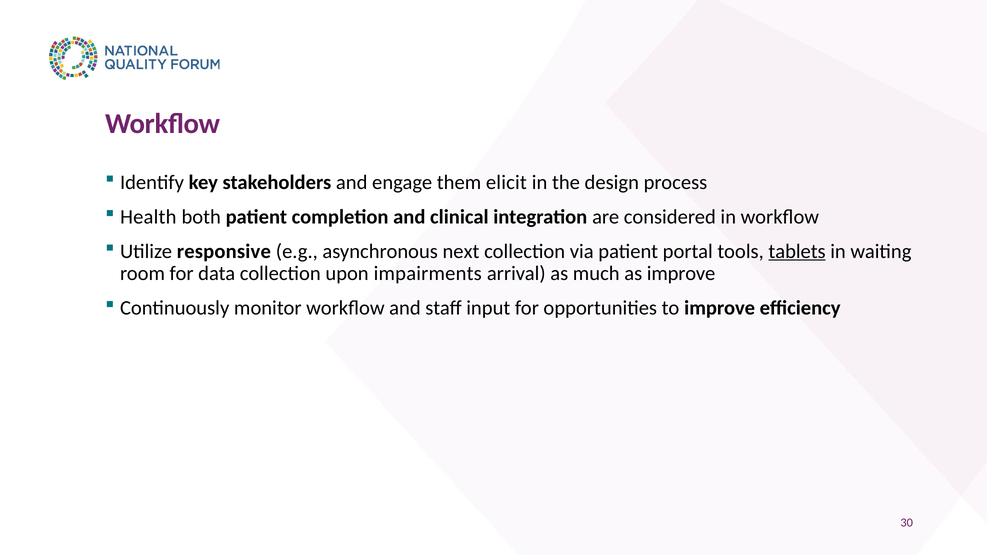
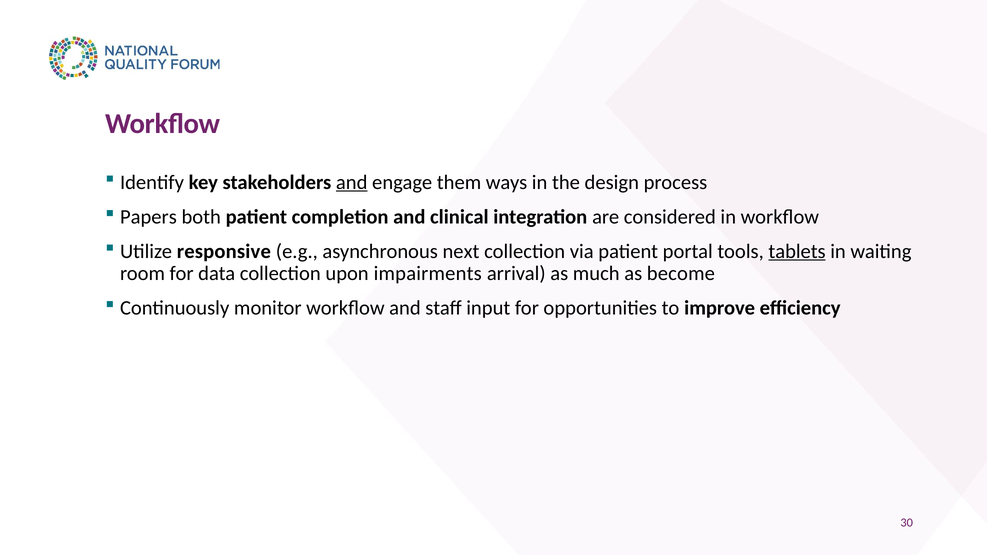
and underline: none -> present (352, 182)
elicit: elicit -> ways (507, 182)
Health: Health -> Papers (148, 217)
as improve: improve -> become (681, 274)
